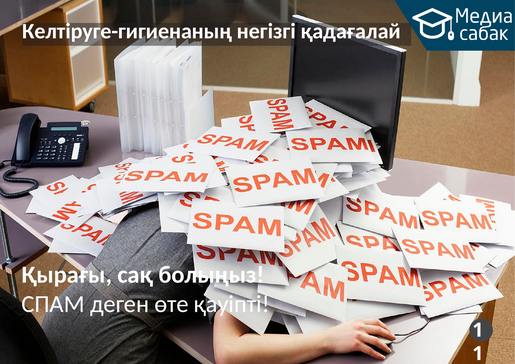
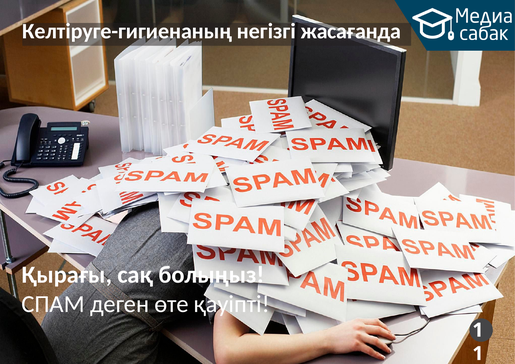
қадағалай: қадағалай -> жасағанда (351, 31)
